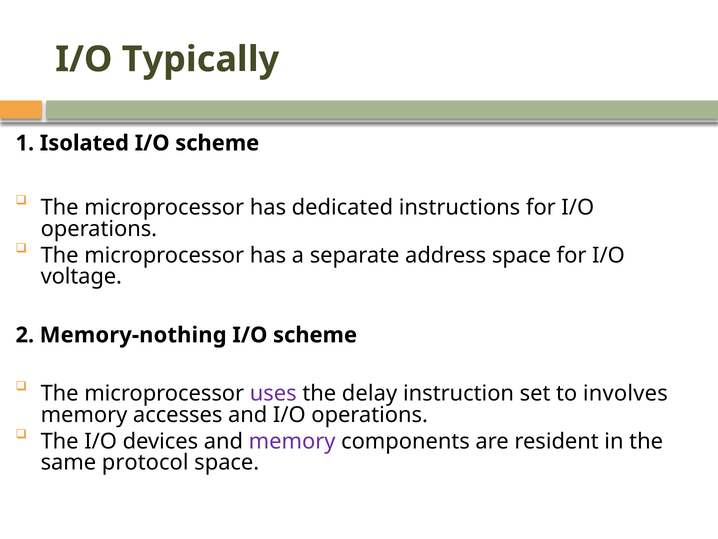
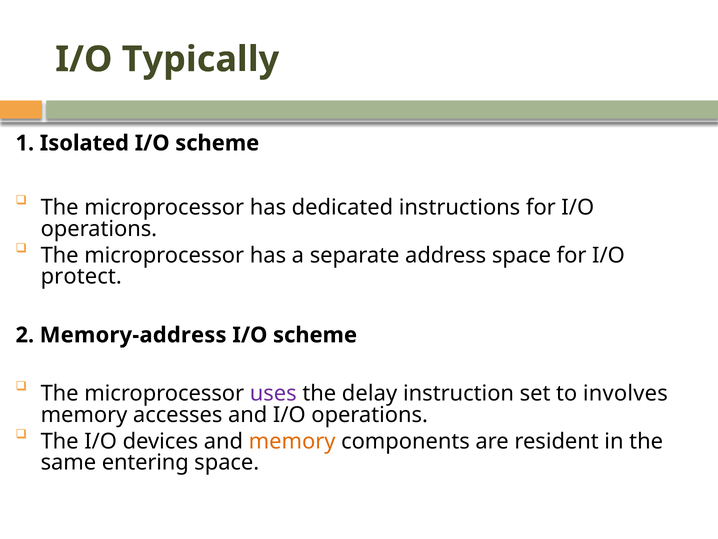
voltage: voltage -> protect (81, 276)
Memory-nothing: Memory-nothing -> Memory-address (133, 335)
memory colour: purple -> orange (292, 441)
protocol: protocol -> entering (145, 462)
